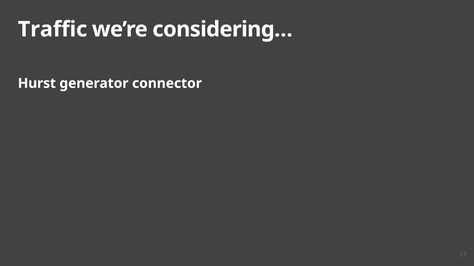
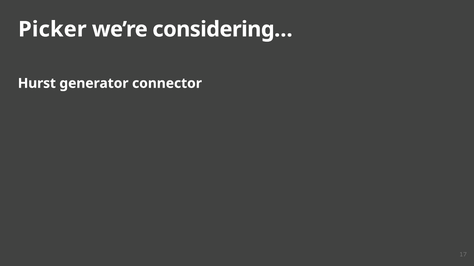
Traffic: Traffic -> Picker (52, 29)
